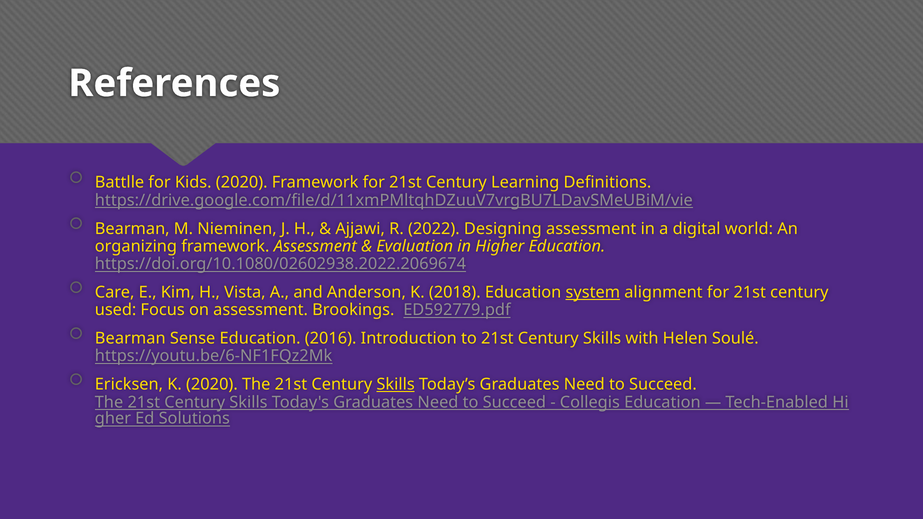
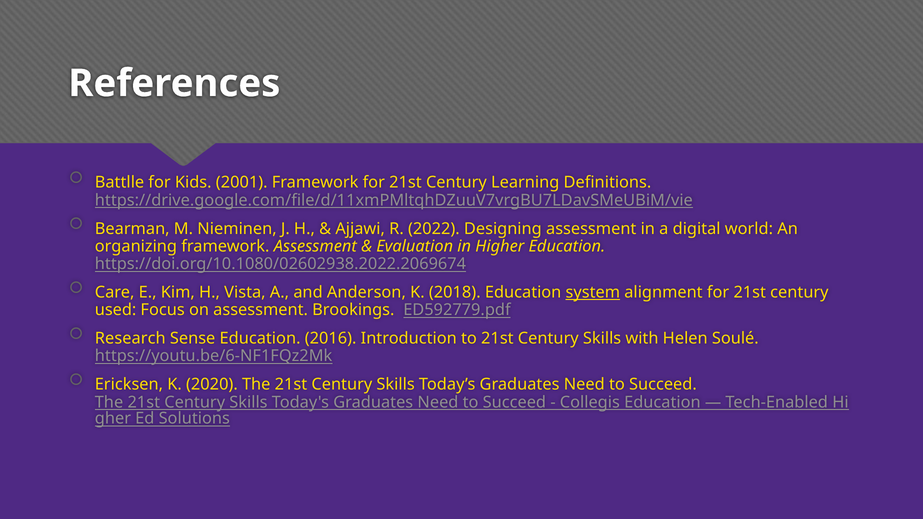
Kids 2020: 2020 -> 2001 (242, 183)
Bearman: Bearman -> Research (130, 339)
Skills underline: present -> none (396, 385)
